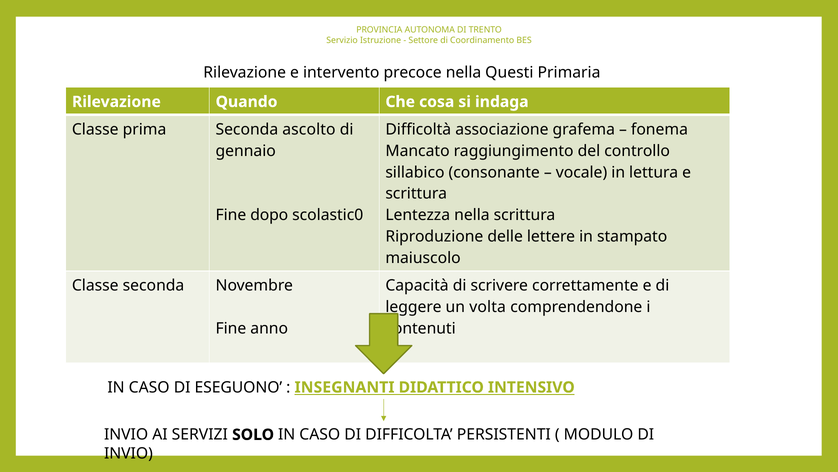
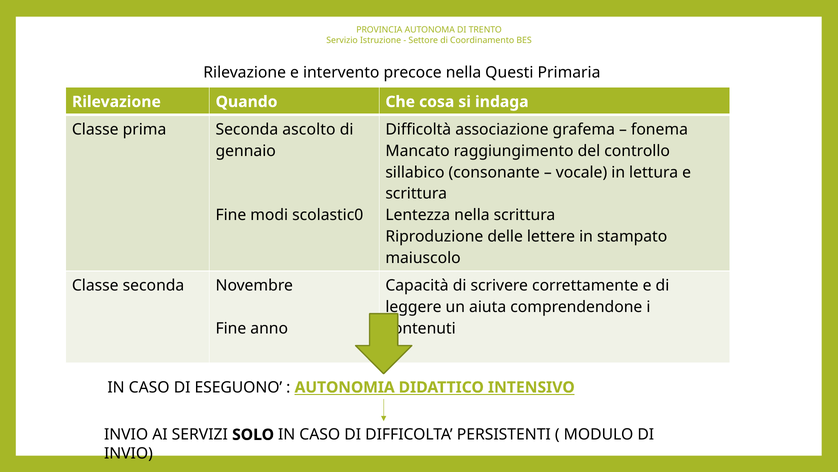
dopo: dopo -> modi (269, 215)
volta: volta -> aiuta (488, 307)
INSEGNANTI: INSEGNANTI -> AUTONOMIA (345, 387)
